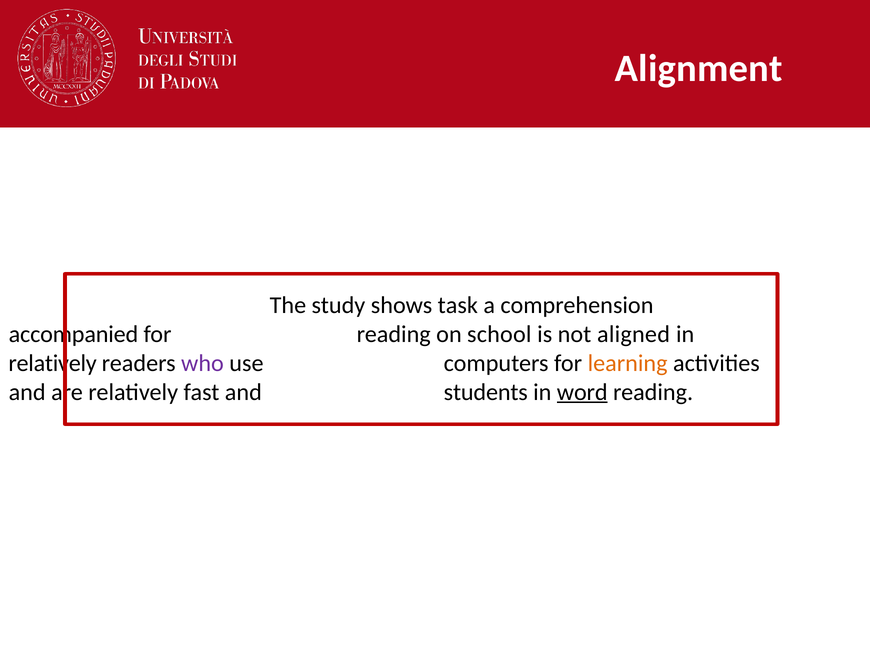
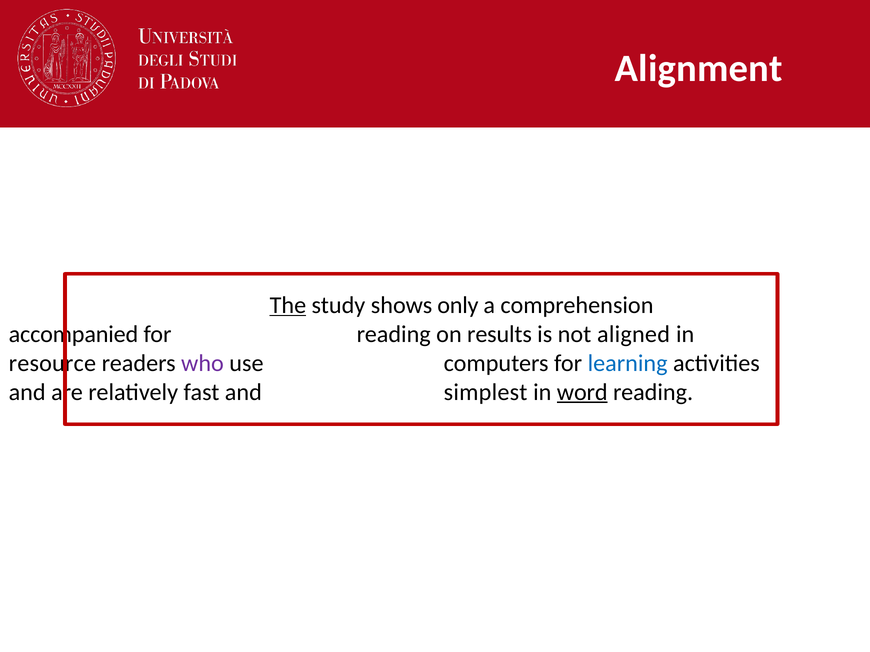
The underline: none -> present (288, 305)
task: task -> only (458, 305)
school: school -> results (499, 334)
relatively: relatively -> resource (52, 363)
learning colour: orange -> blue (628, 363)
students: students -> simplest (486, 392)
